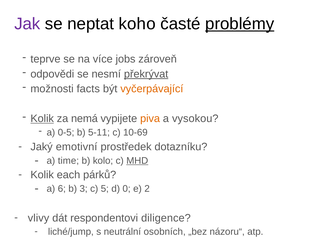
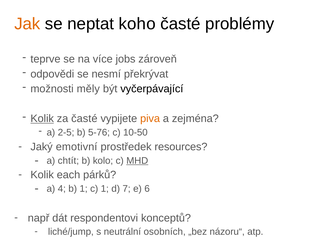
Jak colour: purple -> orange (27, 24)
problémy underline: present -> none (240, 24)
překrývat underline: present -> none (146, 74)
facts: facts -> měly (88, 89)
vyčerpávající colour: orange -> black (152, 89)
za nemá: nemá -> časté (84, 119)
vysokou: vysokou -> zejména (195, 119)
0-5: 0-5 -> 2-5 (66, 133)
5-11: 5-11 -> 5-76 (99, 133)
10-69: 10-69 -> 10-50 (135, 133)
dotazníku: dotazníku -> resources (181, 147)
time: time -> chtít (68, 161)
6: 6 -> 4 (62, 189)
b 3: 3 -> 1 (84, 189)
c 5: 5 -> 1 (105, 189)
0: 0 -> 7 (127, 189)
2: 2 -> 6 (147, 189)
vlivy: vlivy -> např (39, 218)
diligence: diligence -> konceptů (166, 218)
